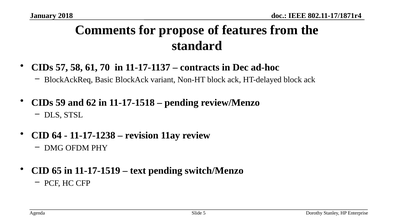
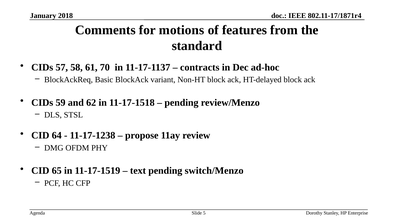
propose: propose -> motions (182, 30)
revision: revision -> propose (142, 135)
